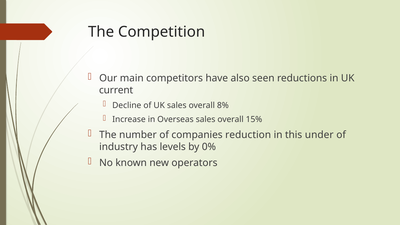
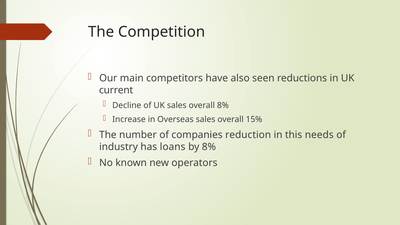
under: under -> needs (319, 135)
levels: levels -> loans (173, 147)
by 0%: 0% -> 8% (209, 147)
